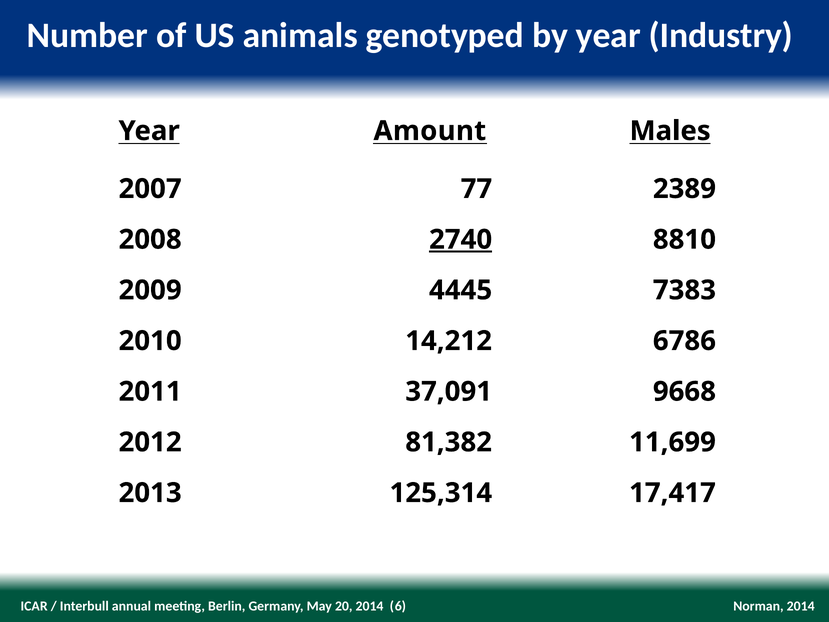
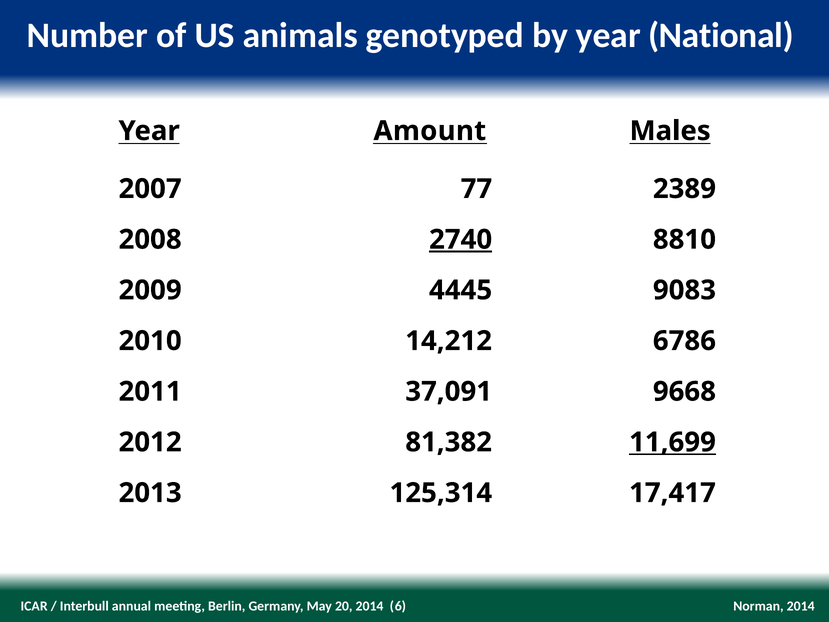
Industry: Industry -> National (721, 35)
7383: 7383 -> 9083 (684, 290)
11,699 underline: none -> present (672, 442)
